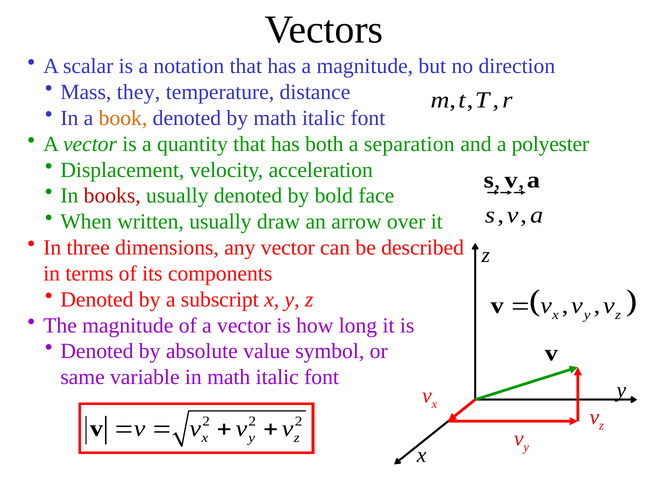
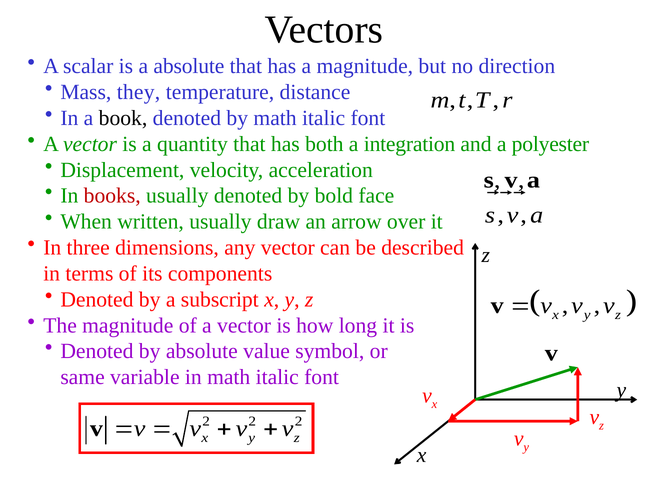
a notation: notation -> absolute (189, 66)
book colour: orange -> black (123, 118)
separation: separation -> integration (410, 144)
